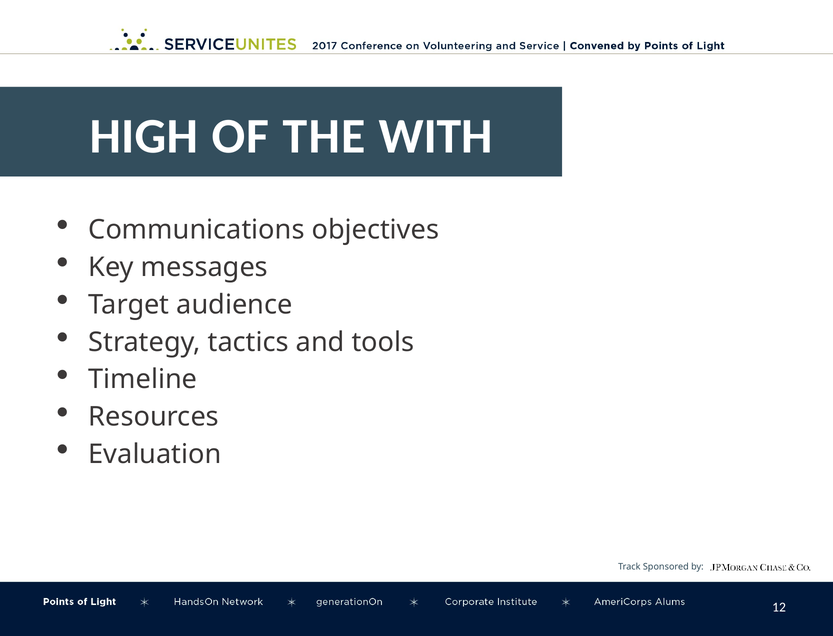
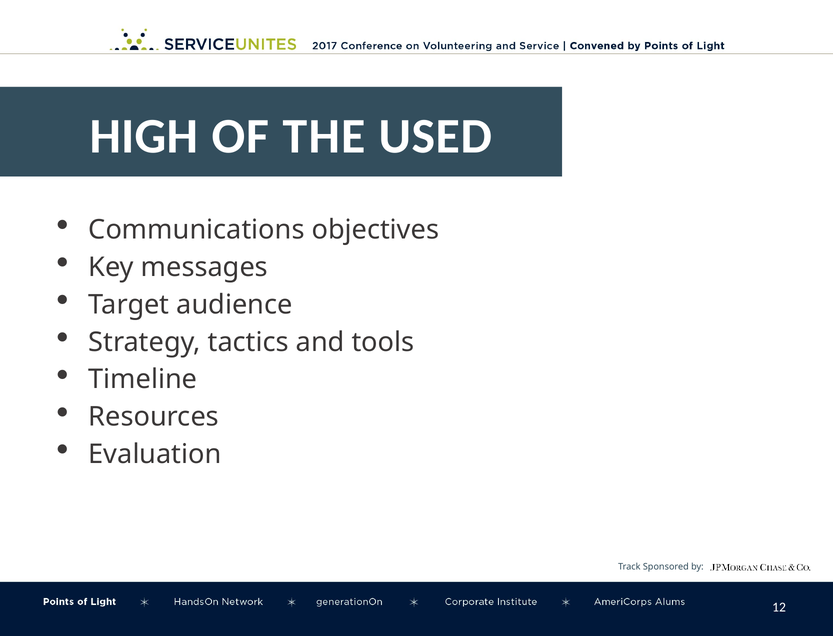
WITH: WITH -> USED (435, 136)
